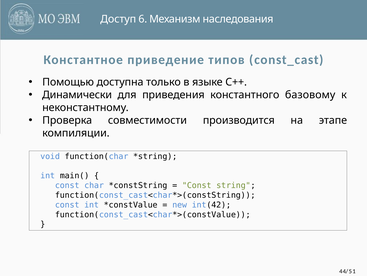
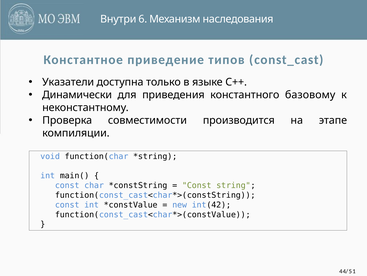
Доступ: Доступ -> Внутри (118, 19)
Помощью: Помощью -> Указатели (68, 82)
